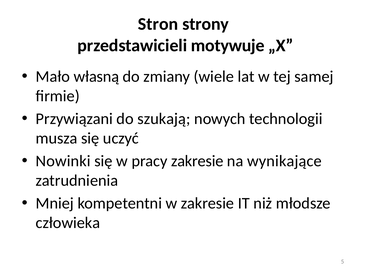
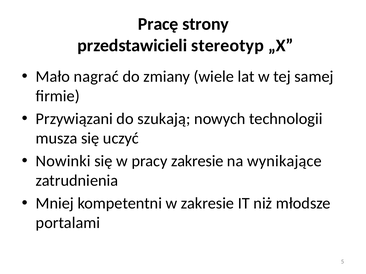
Stron: Stron -> Pracę (158, 24)
motywuje: motywuje -> stereotyp (228, 46)
własną: własną -> nagrać (96, 77)
człowieka: człowieka -> portalami (68, 223)
